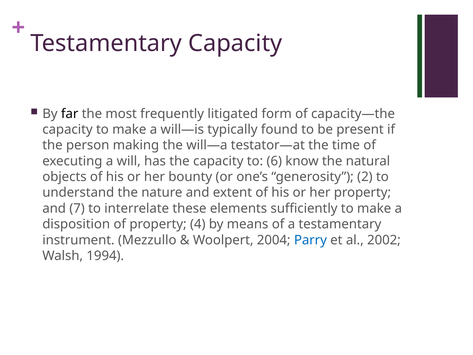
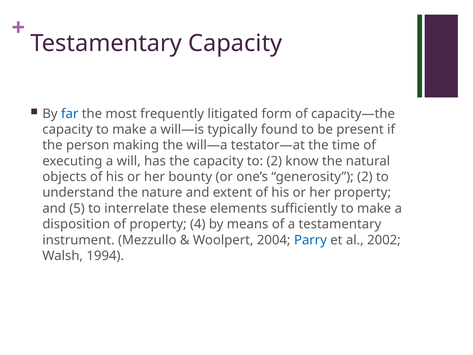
far colour: black -> blue (70, 114)
to 6: 6 -> 2 (274, 161)
7: 7 -> 5 (77, 208)
